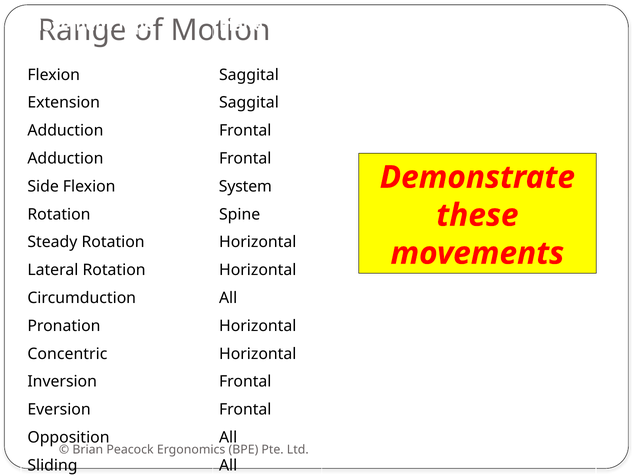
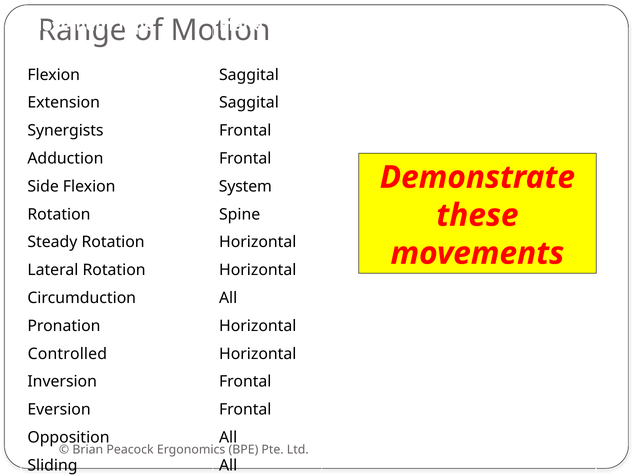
Adduction: Adduction -> Synergists (65, 131)
Concentric: Concentric -> Controlled (67, 354)
